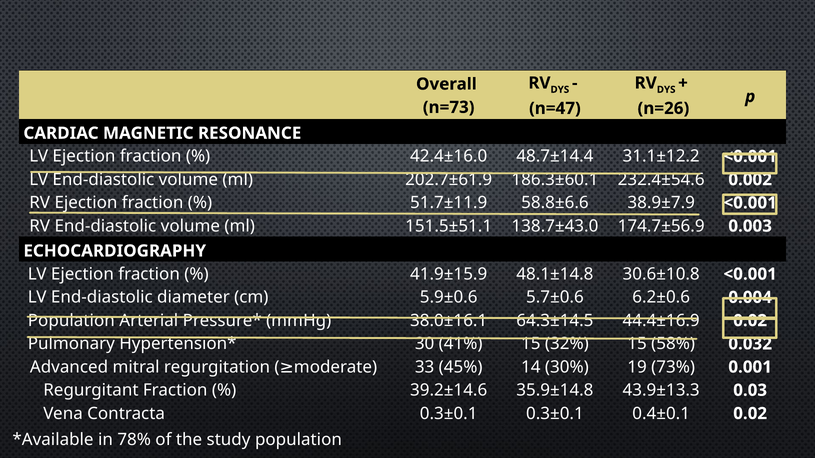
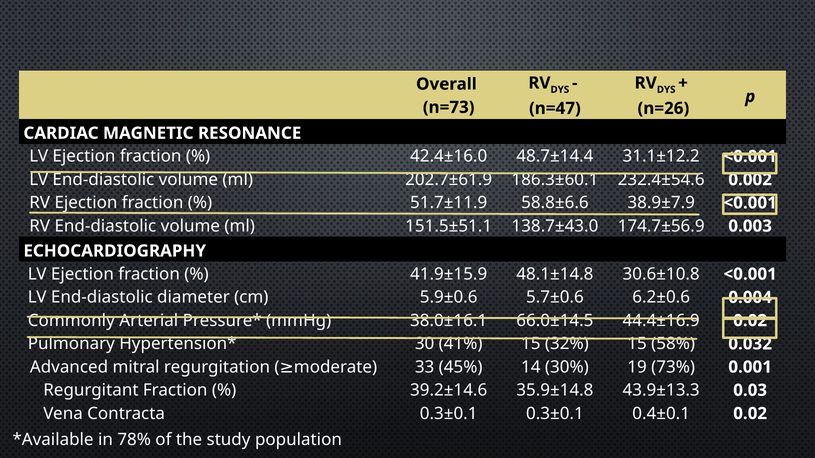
Population: Population -> Commonly (71, 321)
64.3±14.5: 64.3±14.5 -> 66.0±14.5 (555, 321)
